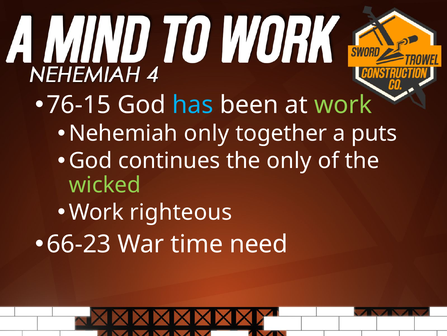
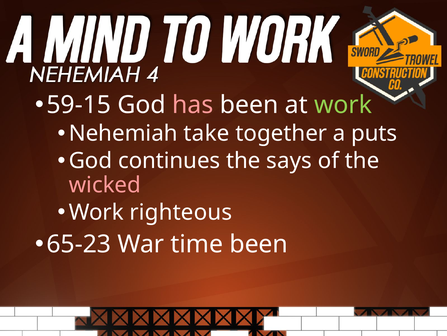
76-15: 76-15 -> 59-15 (79, 105)
has colour: light blue -> pink (193, 105)
Nehemiah only: only -> take (207, 133)
the only: only -> says (289, 161)
wicked colour: light green -> pink (105, 185)
66-23: 66-23 -> 65-23 (79, 244)
time need: need -> been (259, 244)
